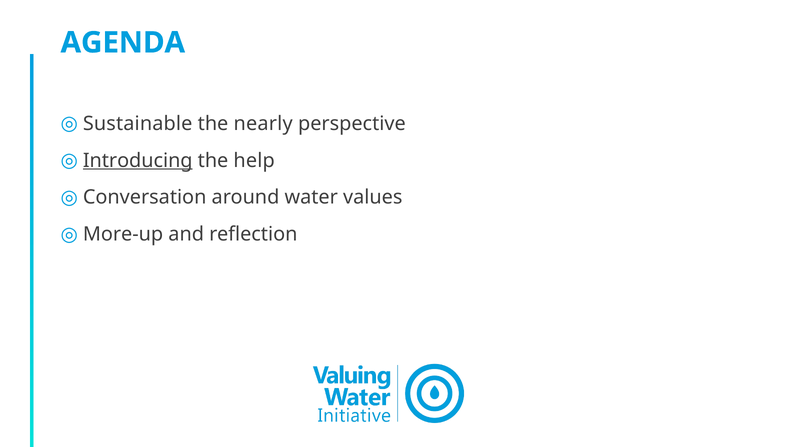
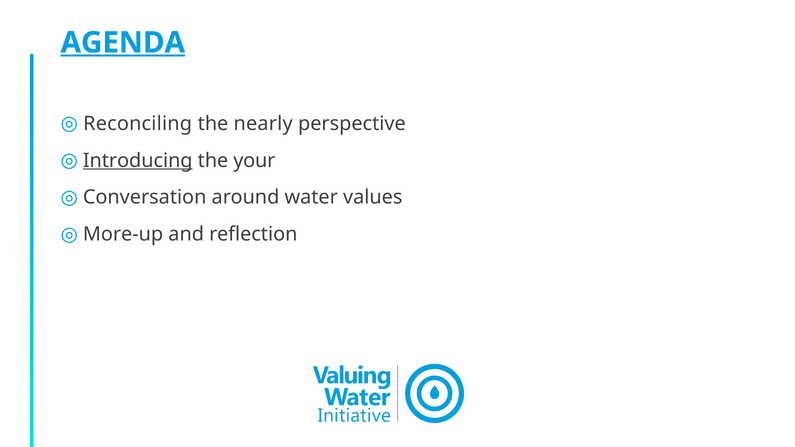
AGENDA underline: none -> present (123, 43)
Sustainable: Sustainable -> Reconciling (138, 124)
help: help -> your (254, 161)
